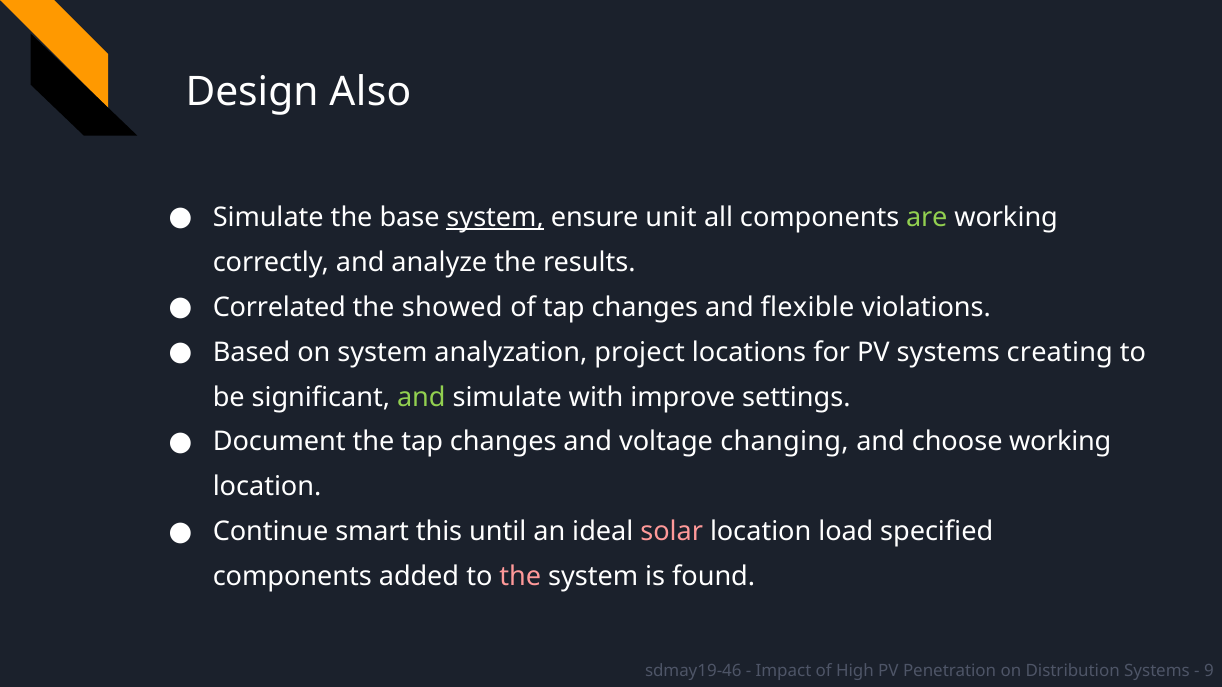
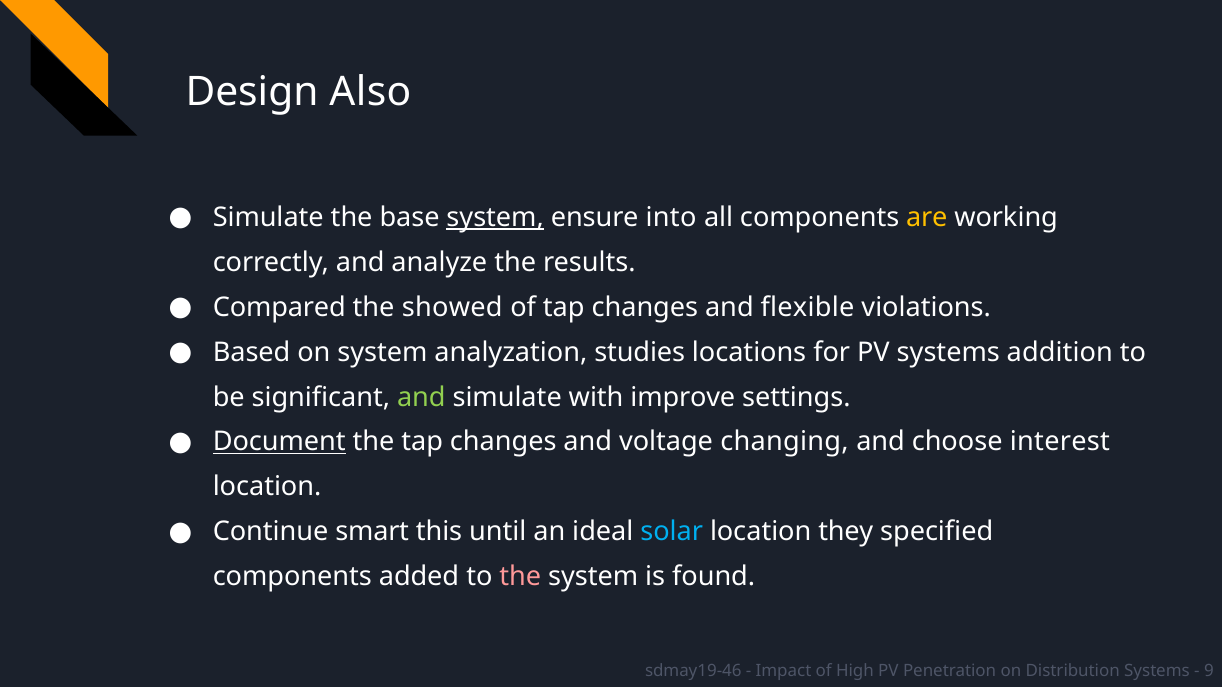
unit: unit -> into (671, 218)
are colour: light green -> yellow (927, 218)
Correlated: Correlated -> Compared (279, 307)
project: project -> studies (640, 352)
creating: creating -> addition (1060, 352)
Document underline: none -> present (279, 442)
choose working: working -> interest (1060, 442)
solar colour: pink -> light blue (672, 532)
load: load -> they (846, 532)
